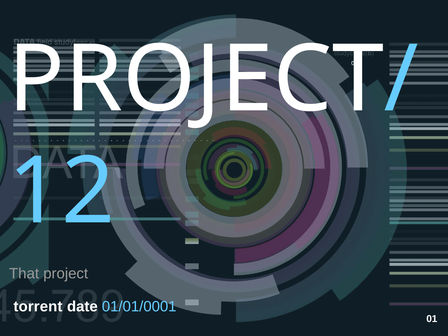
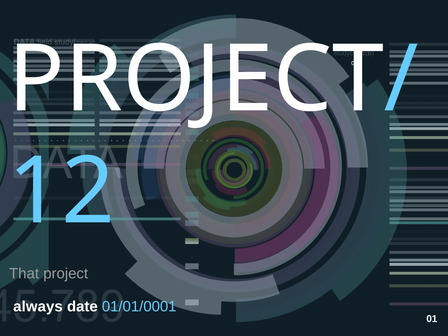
torrent: torrent -> always (38, 307)
